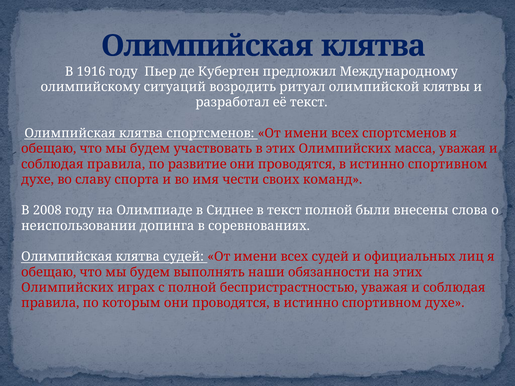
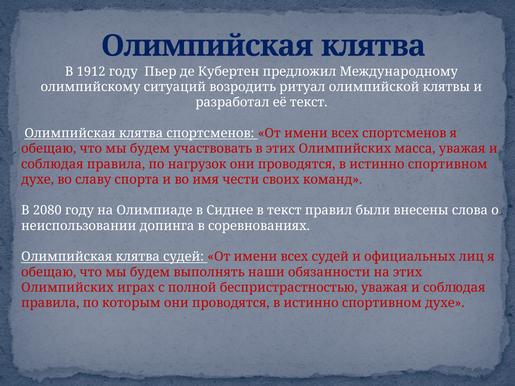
1916: 1916 -> 1912 (91, 72)
развитие: развитие -> нагрузок (197, 164)
2008: 2008 -> 2080 (47, 211)
текст полной: полной -> правил (329, 211)
